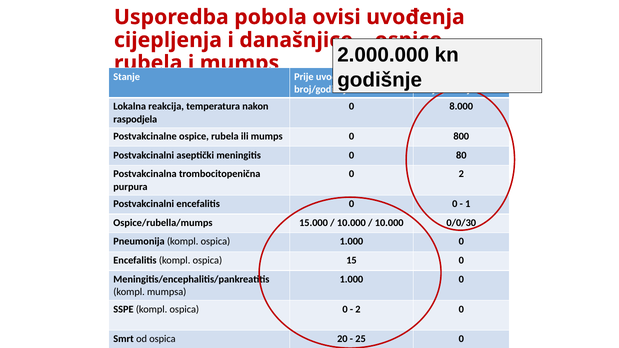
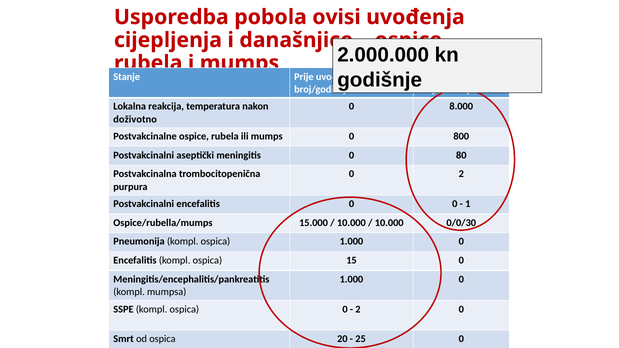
raspodjela: raspodjela -> doživotno (135, 119)
